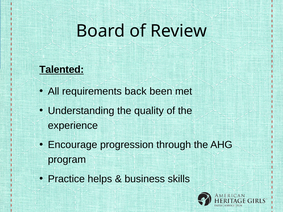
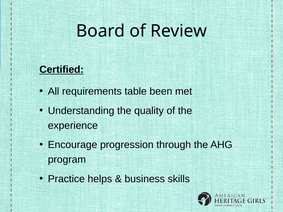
Talented: Talented -> Certified (62, 70)
back: back -> table (136, 91)
